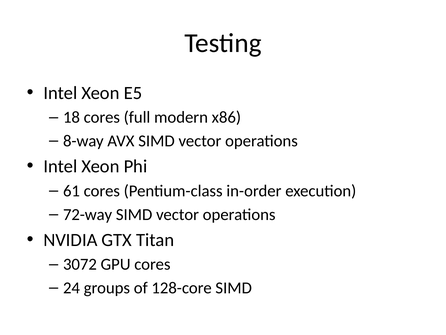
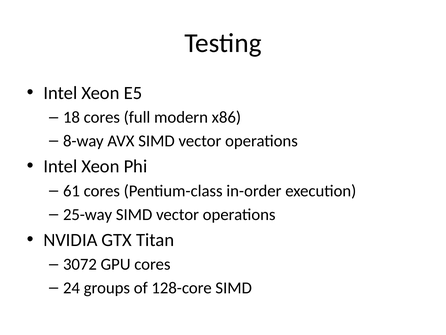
72-way: 72-way -> 25-way (88, 214)
